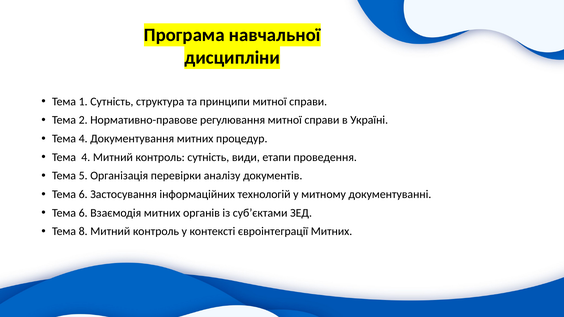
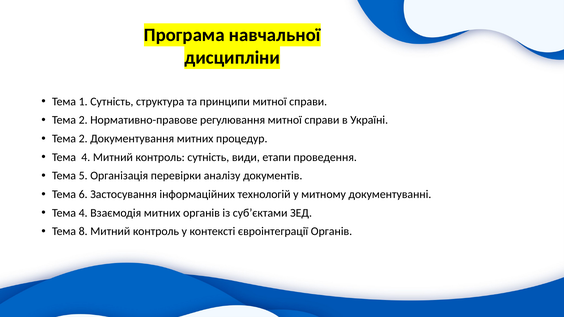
4: 4 -> 2 (83, 139)
6: 6 -> 4 (83, 213)
євроінтеграції Митних: Митних -> Органів (331, 232)
